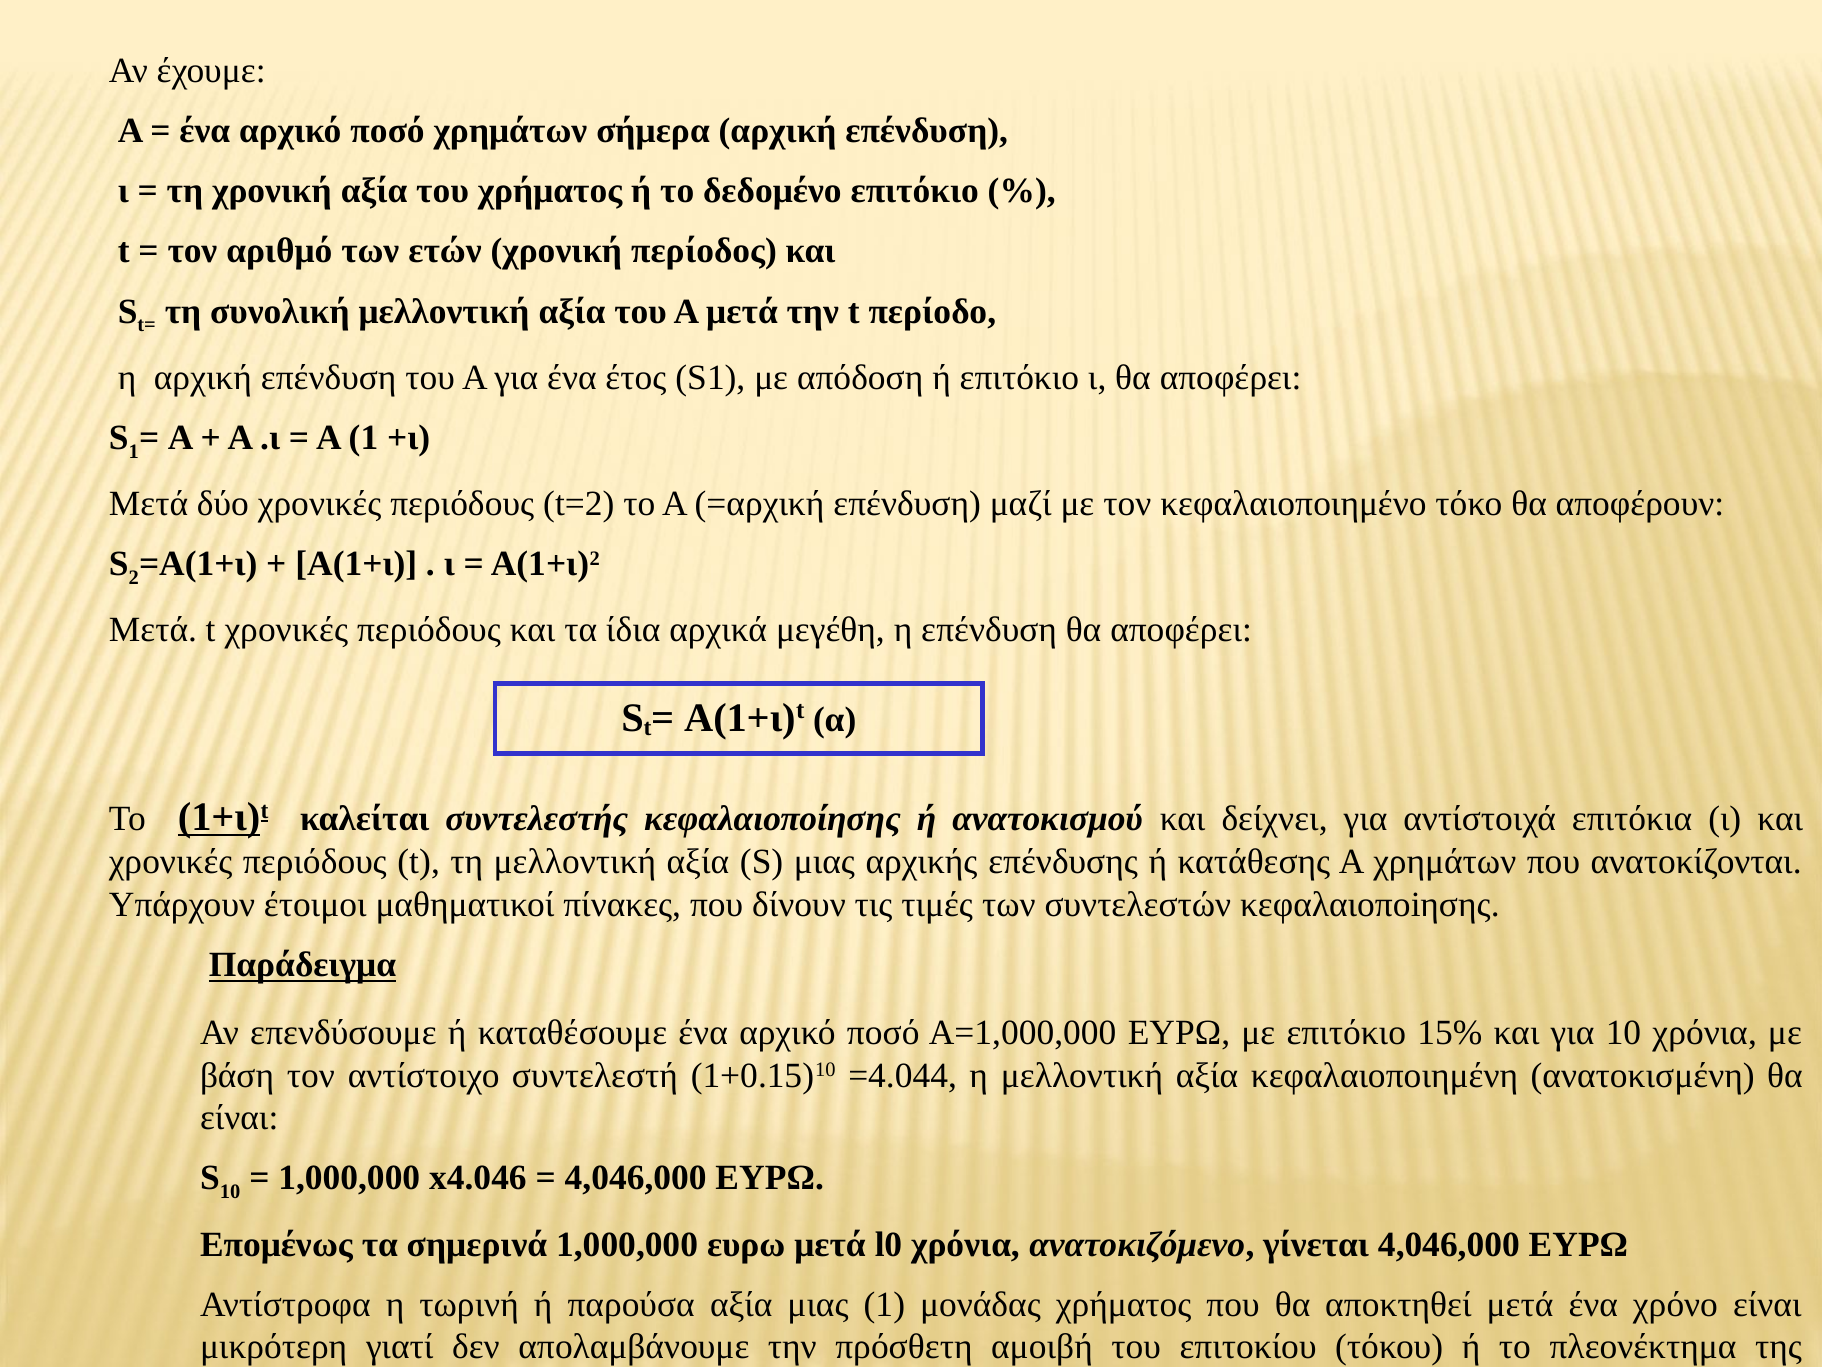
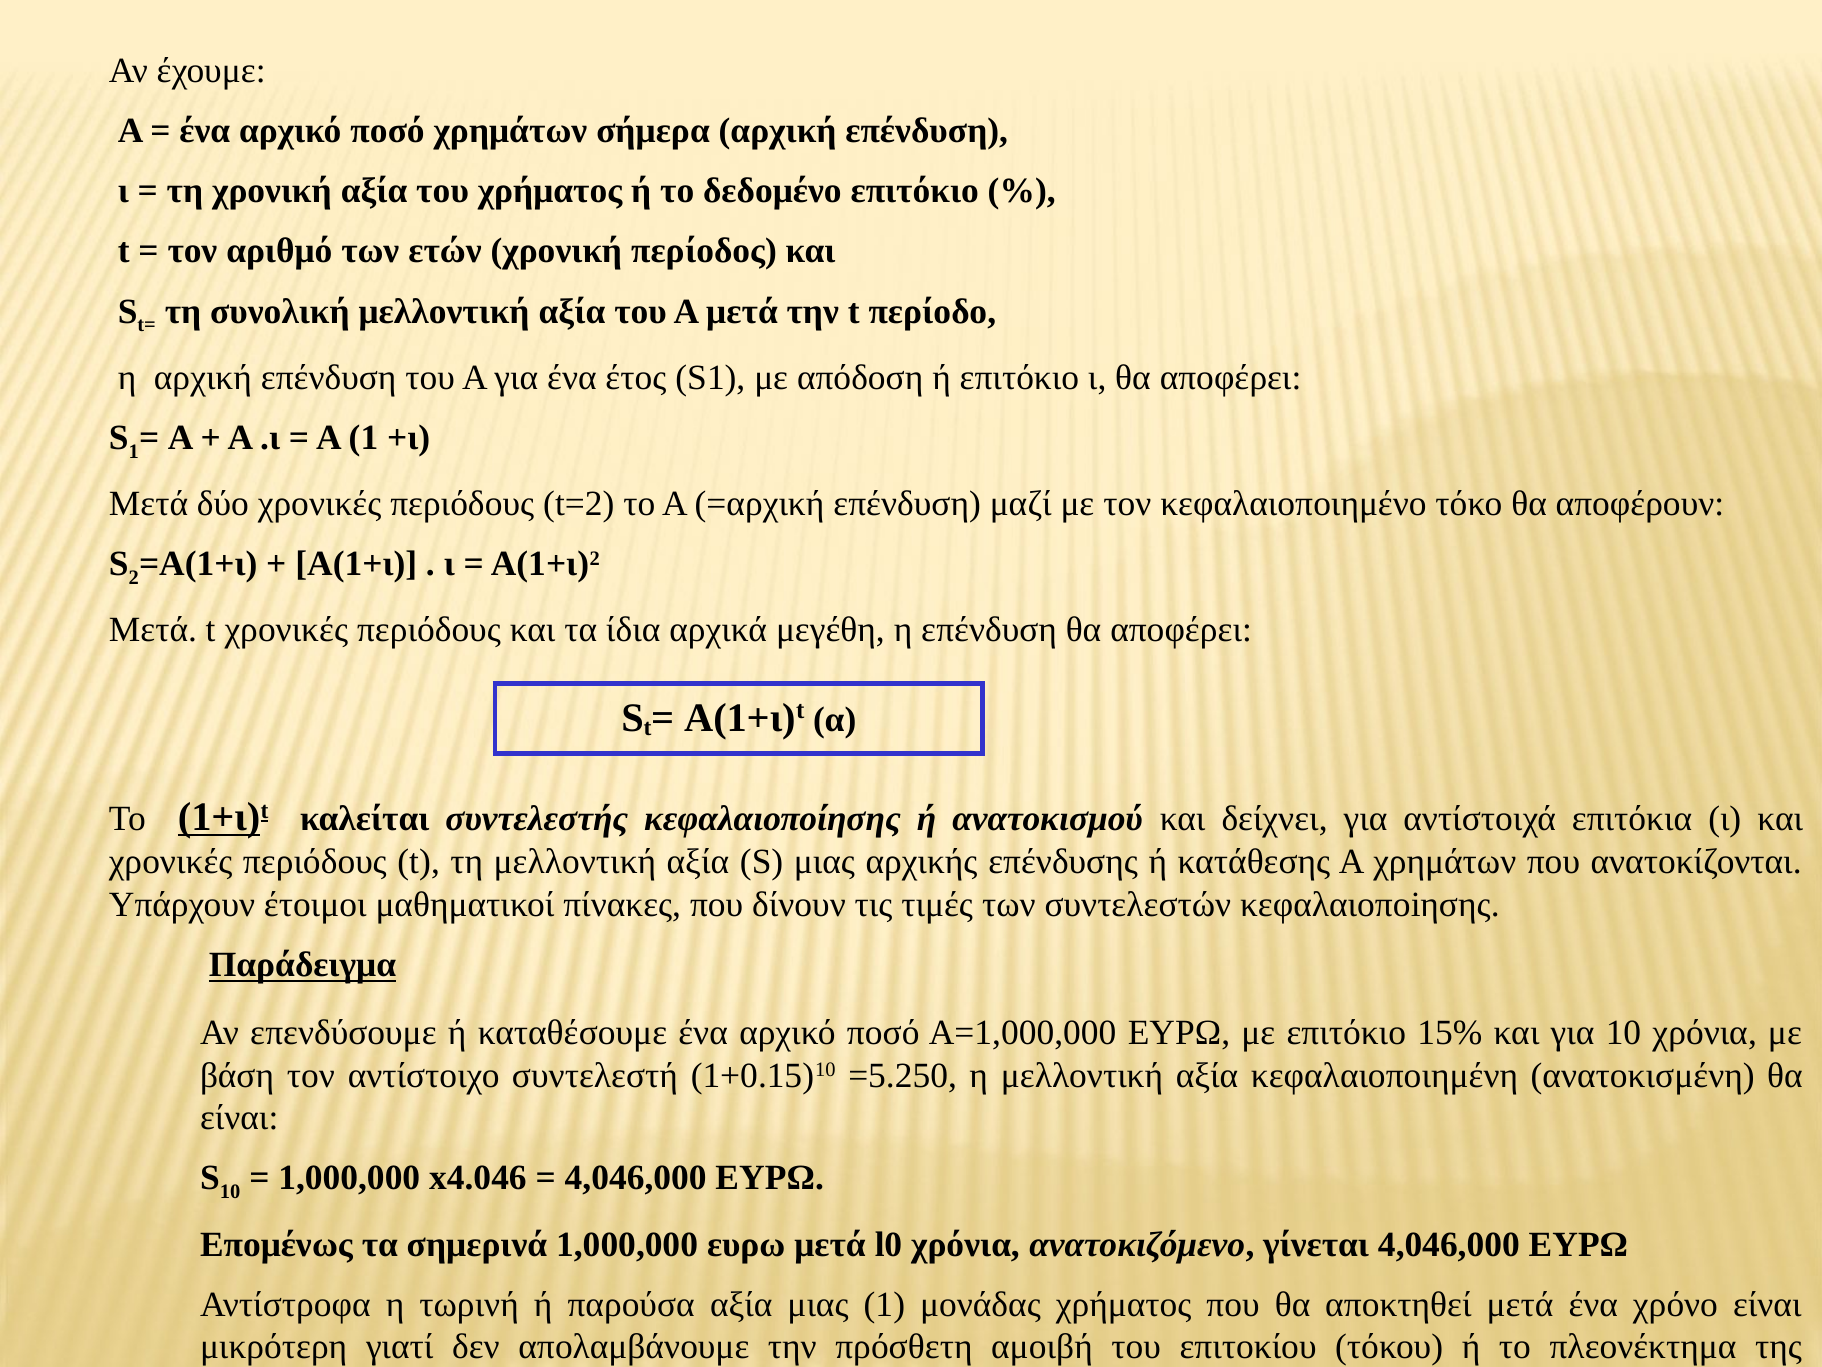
=4.044: =4.044 -> =5.250 (903, 1075)
